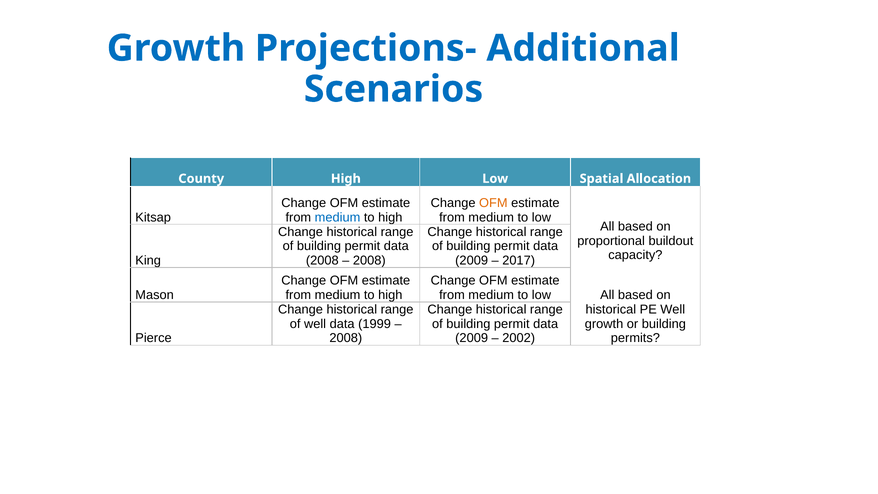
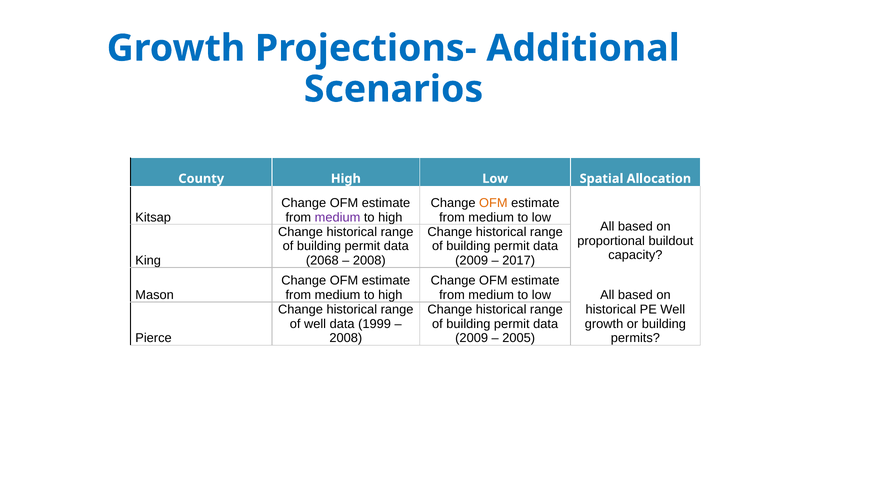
medium colour: blue -> purple (338, 217)
2008: 2008 -> 2068 (322, 260)
2002: 2002 -> 2005 (519, 338)
